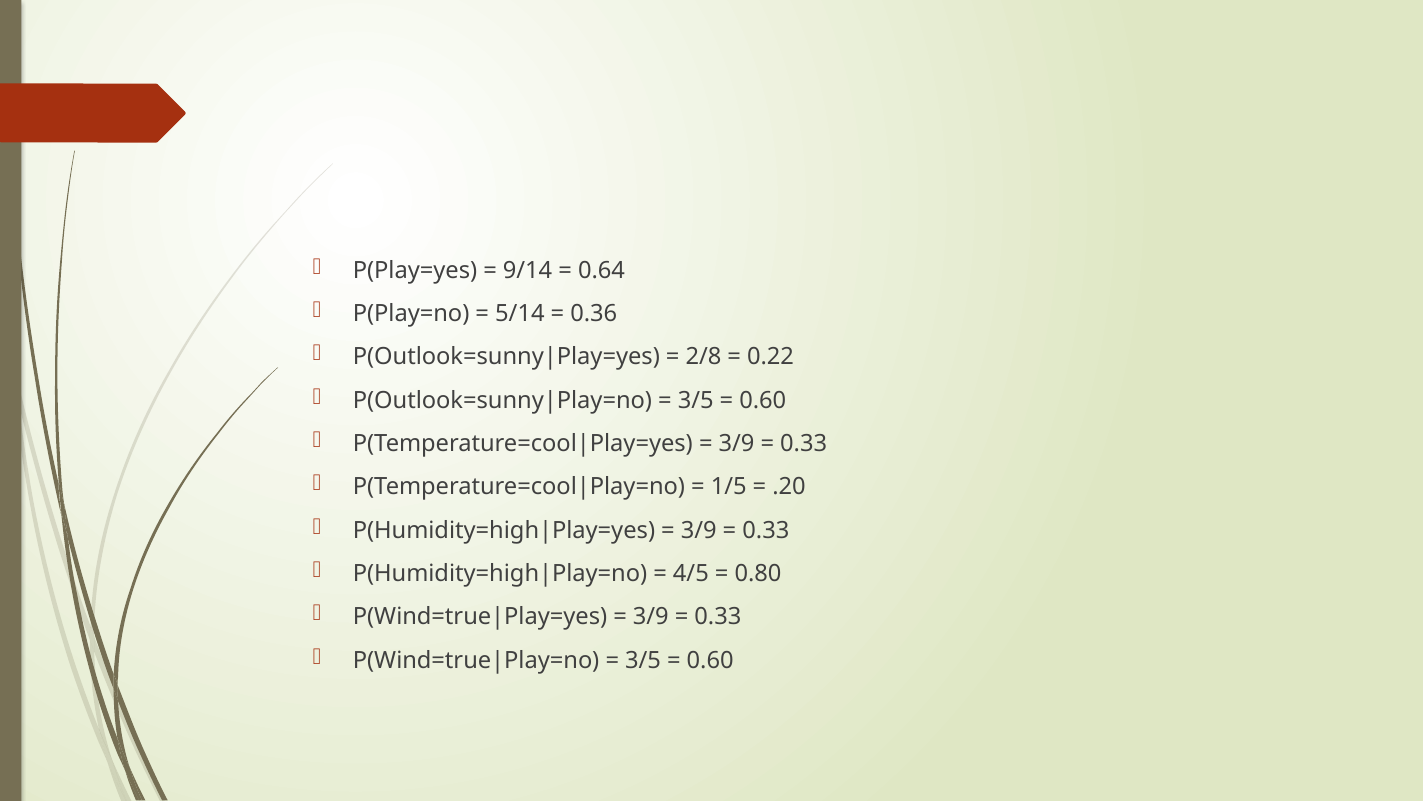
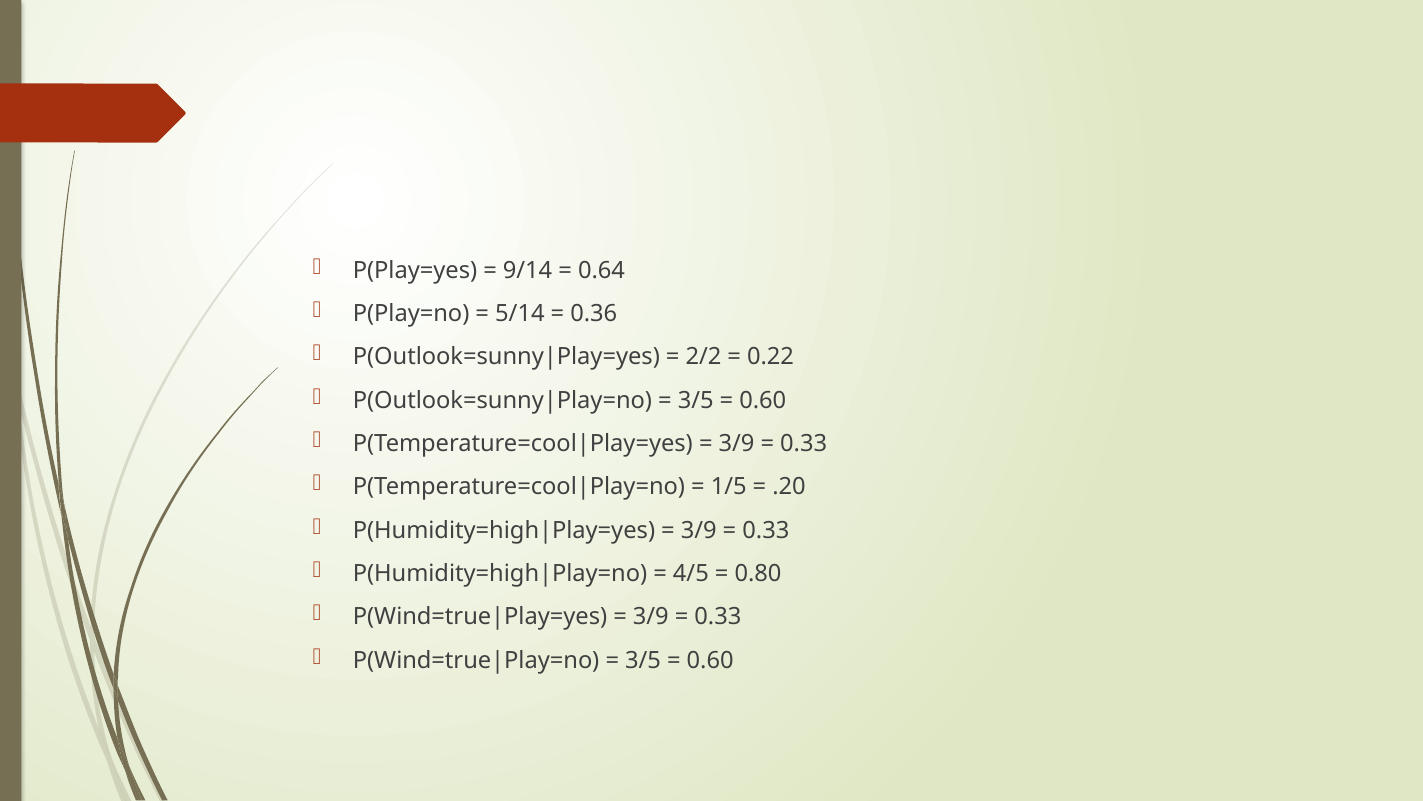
2/8: 2/8 -> 2/2 (703, 357)
